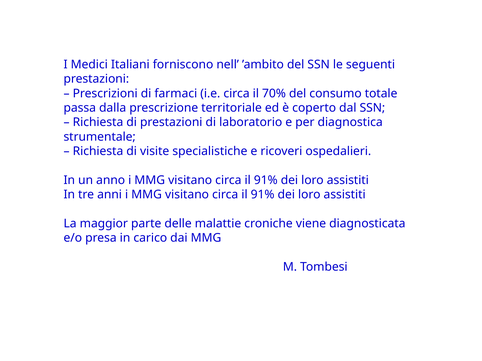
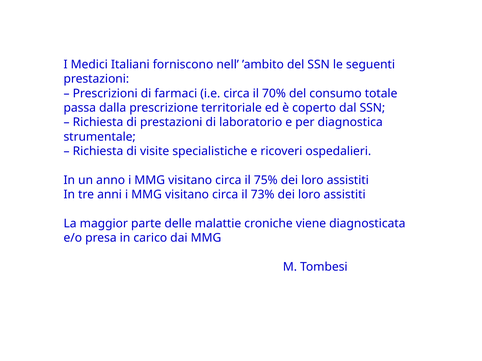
91%: 91% -> 75% (266, 180)
91%: 91% -> 73% (263, 195)
